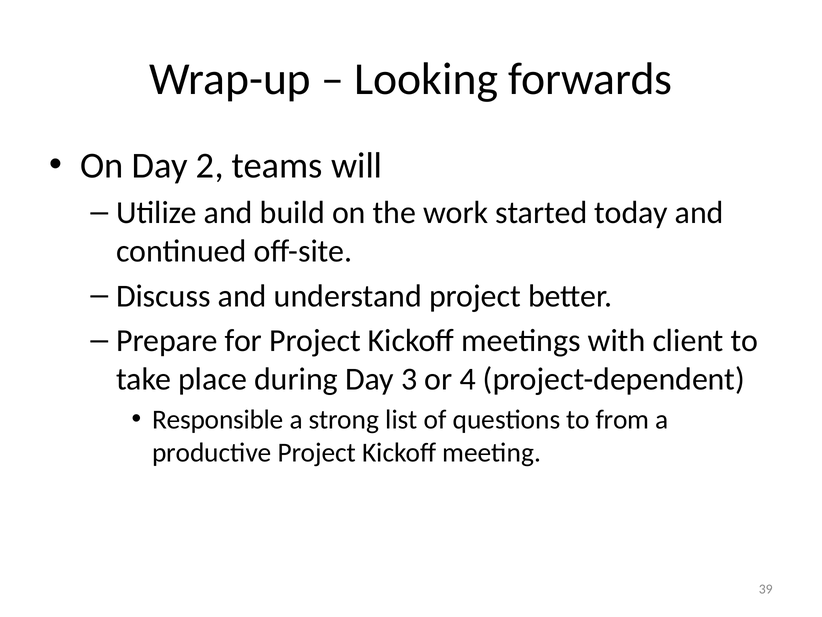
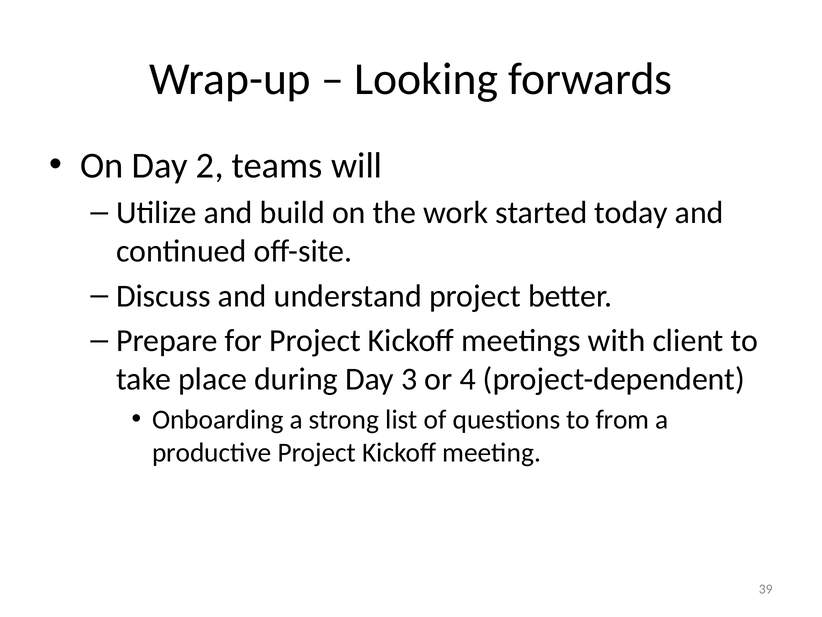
Responsible: Responsible -> Onboarding (218, 419)
